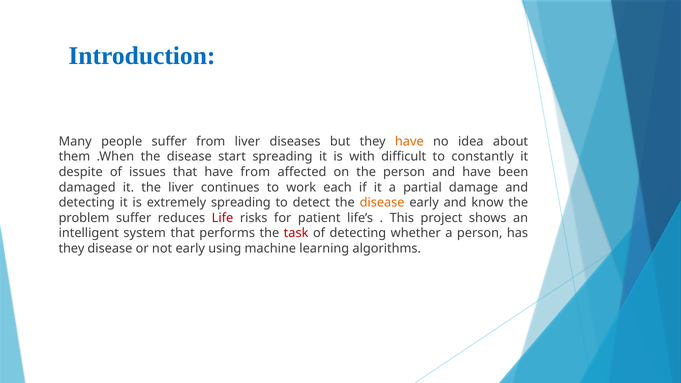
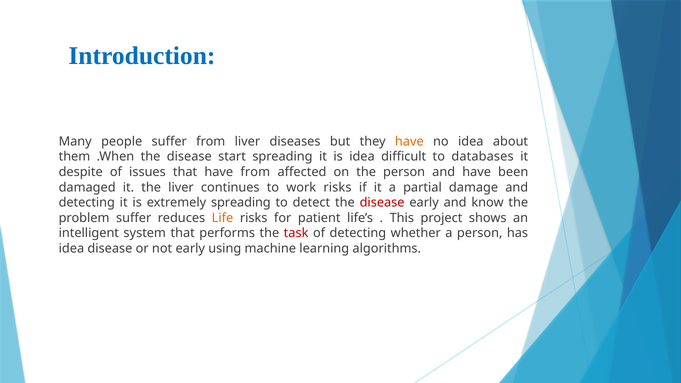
is with: with -> idea (362, 157)
constantly: constantly -> databases (483, 157)
work each: each -> risks (337, 187)
disease colour: orange -> red (382, 203)
Life colour: red -> orange (223, 218)
they: they -> idea (71, 249)
